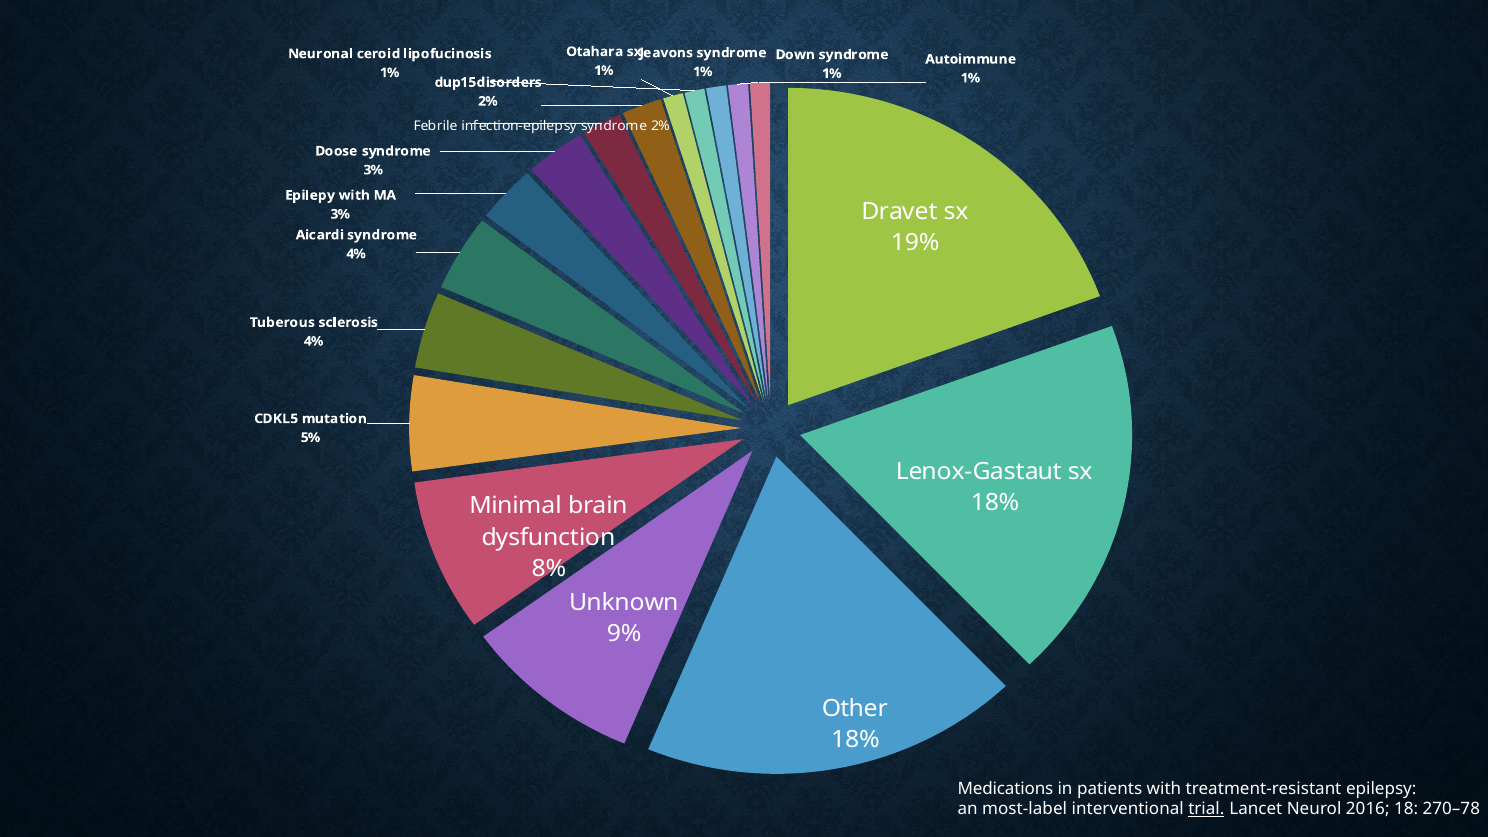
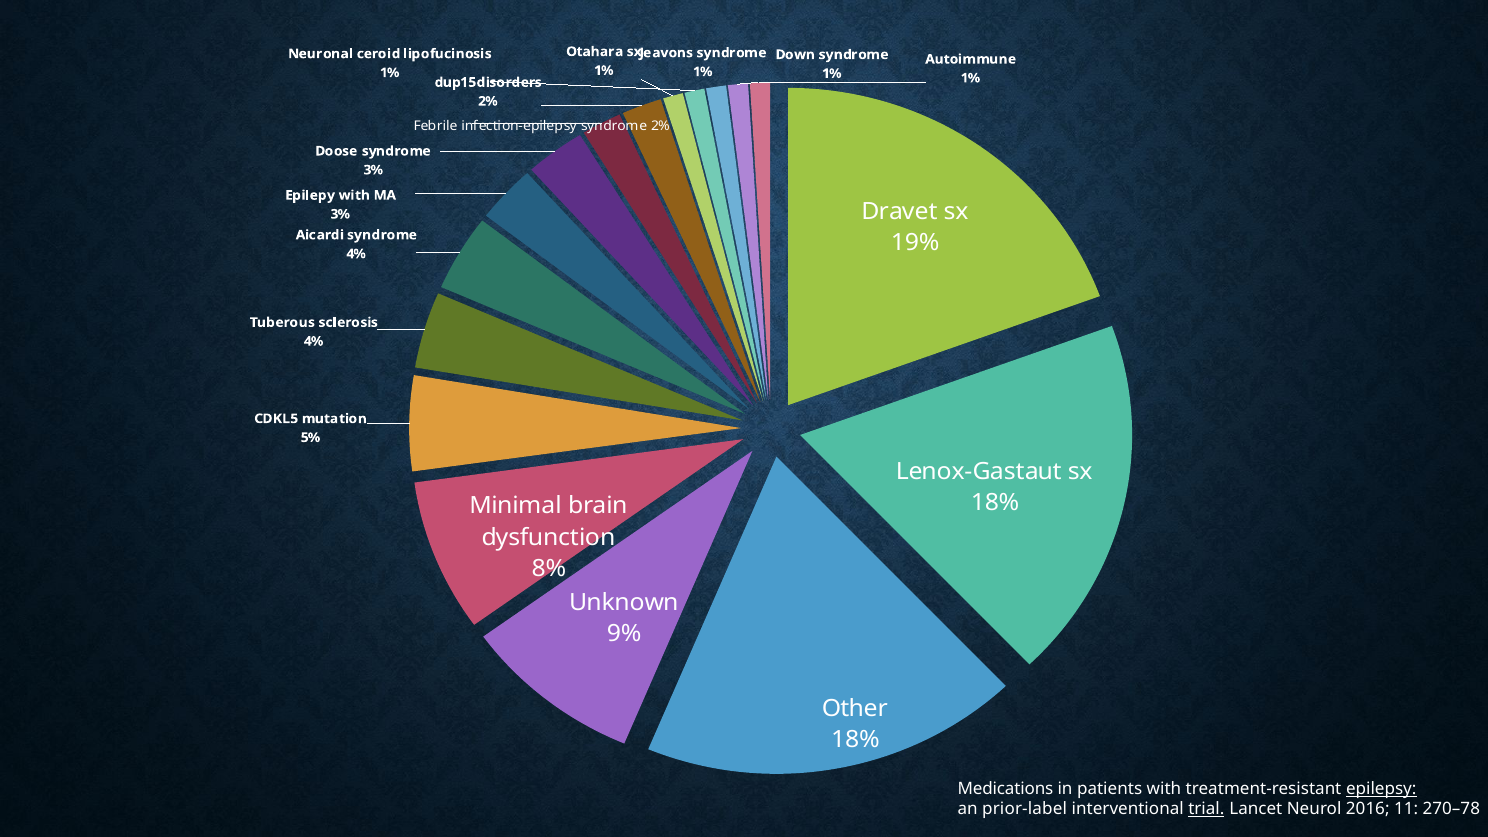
epilepsy underline: none -> present (1381, 789)
most-label: most-label -> prior-label (1025, 809)
18: 18 -> 11 (1406, 809)
